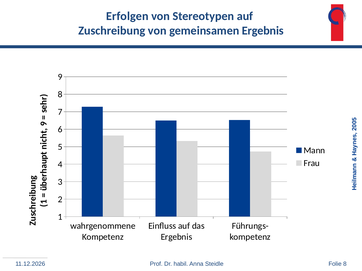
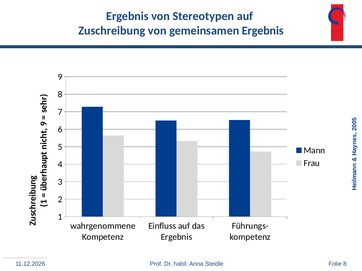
Erfolgen: Erfolgen -> Ergebnis (127, 16)
